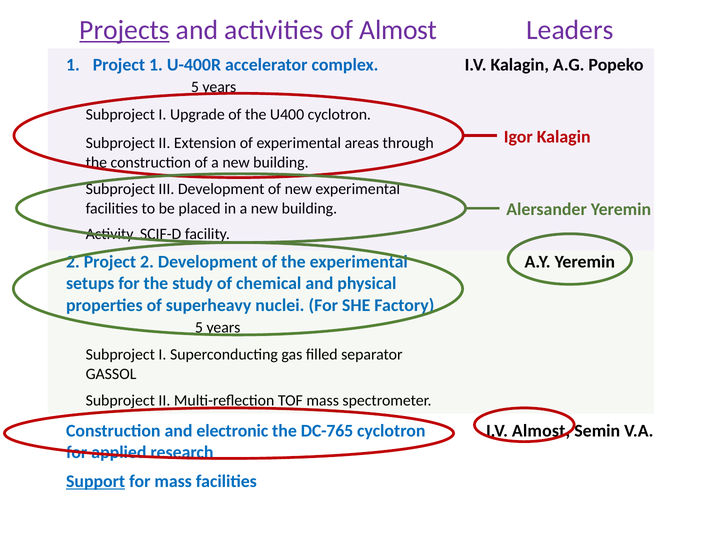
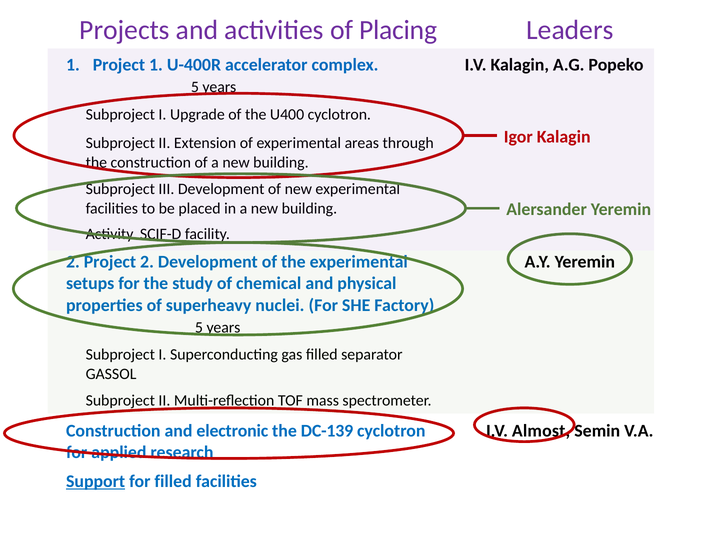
Projects underline: present -> none (125, 30)
of Almost: Almost -> Placing (398, 30)
DC-765: DC-765 -> DC-139 (327, 430)
for mass: mass -> filled (173, 481)
